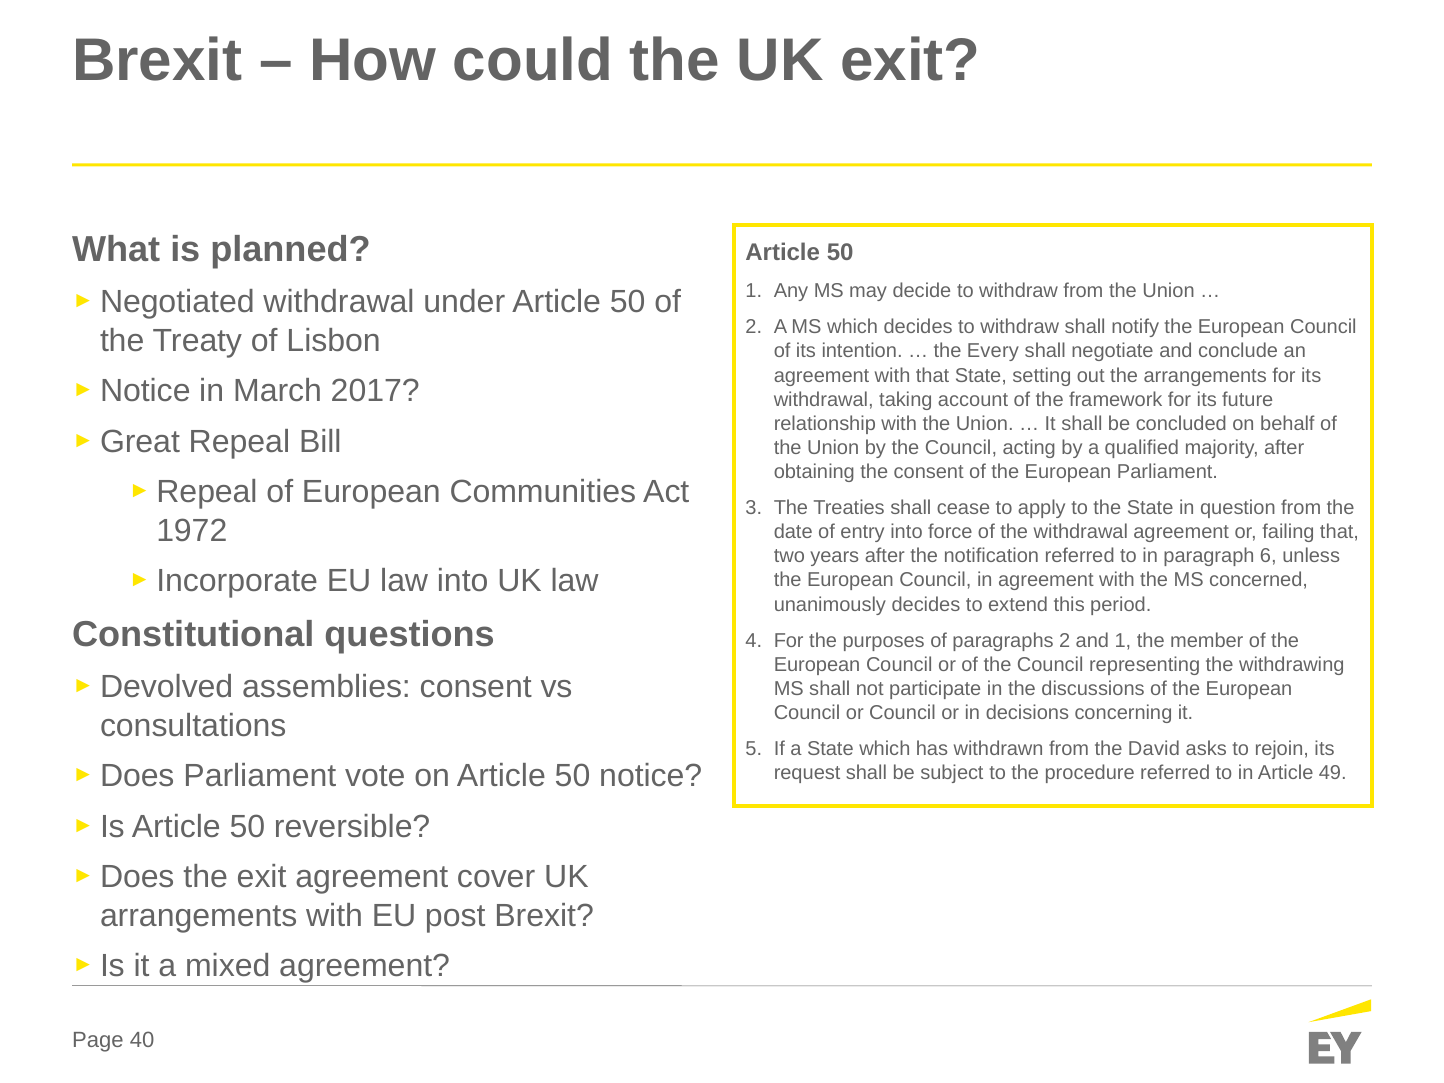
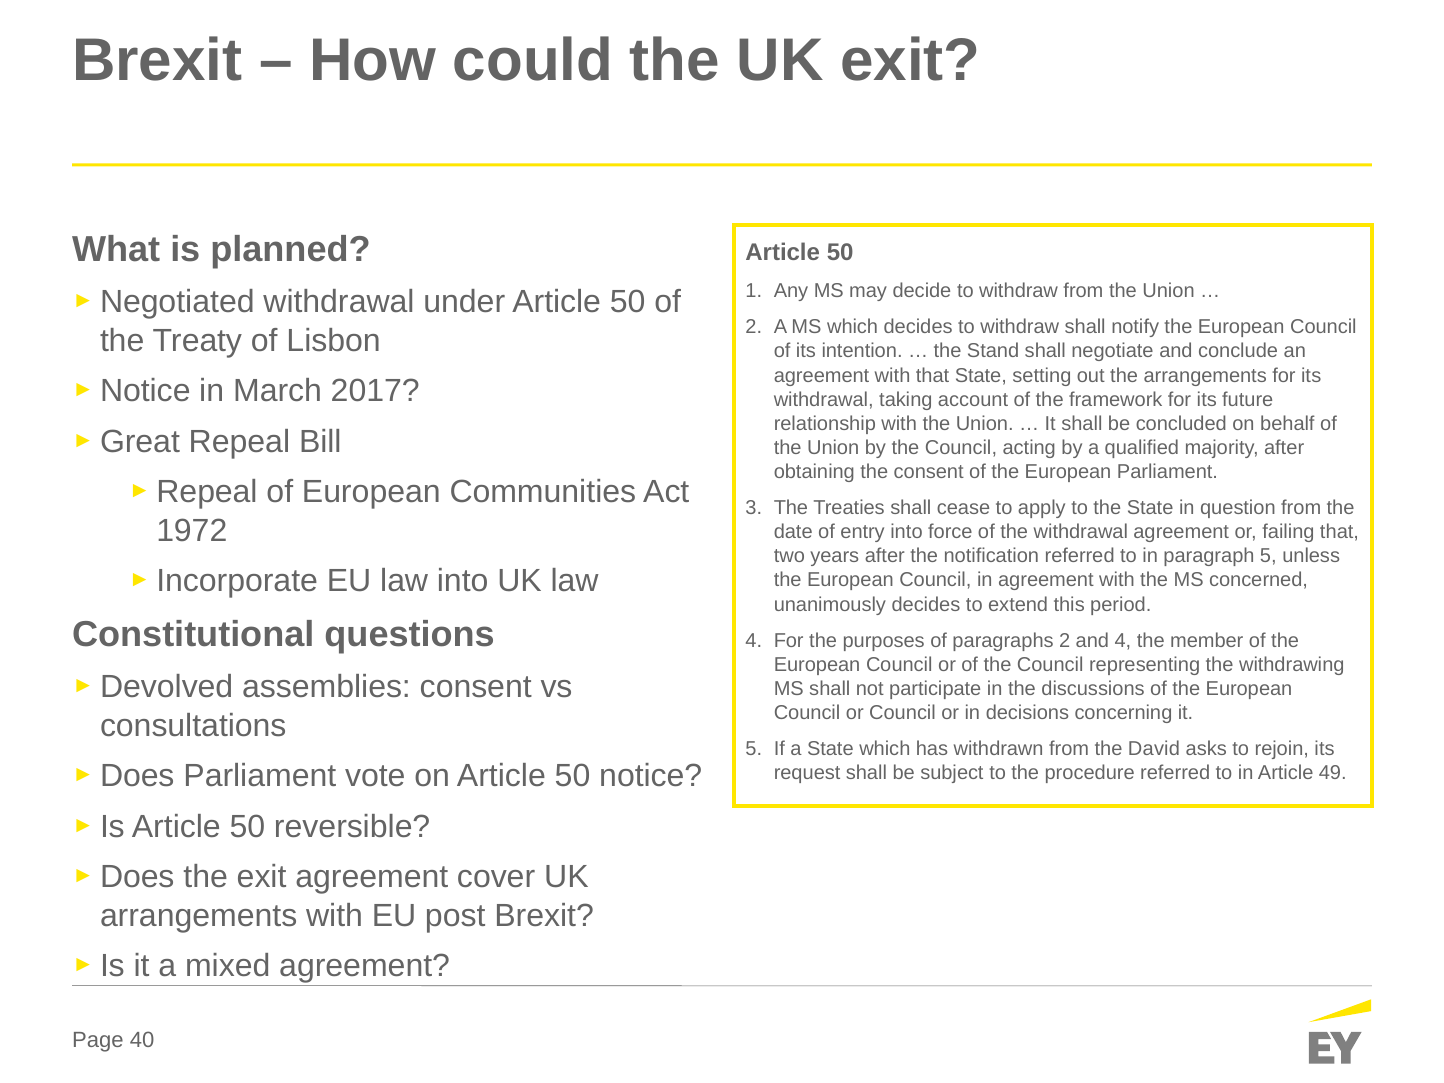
Every: Every -> Stand (993, 351)
paragraph 6: 6 -> 5 (1268, 556)
and 1: 1 -> 4 (1123, 641)
